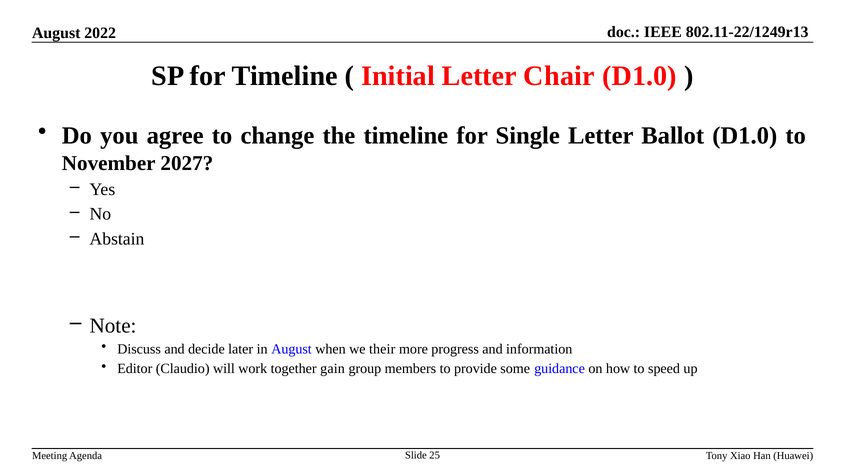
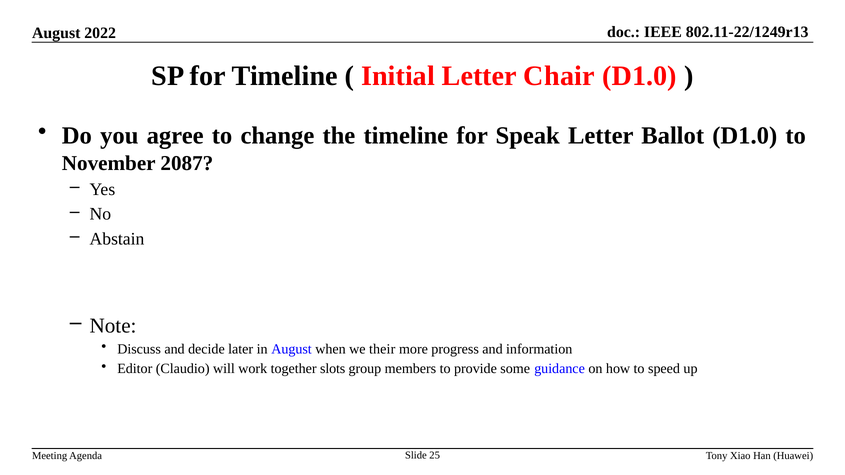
Single: Single -> Speak (528, 136)
2027: 2027 -> 2087 (187, 163)
gain: gain -> slots (333, 369)
